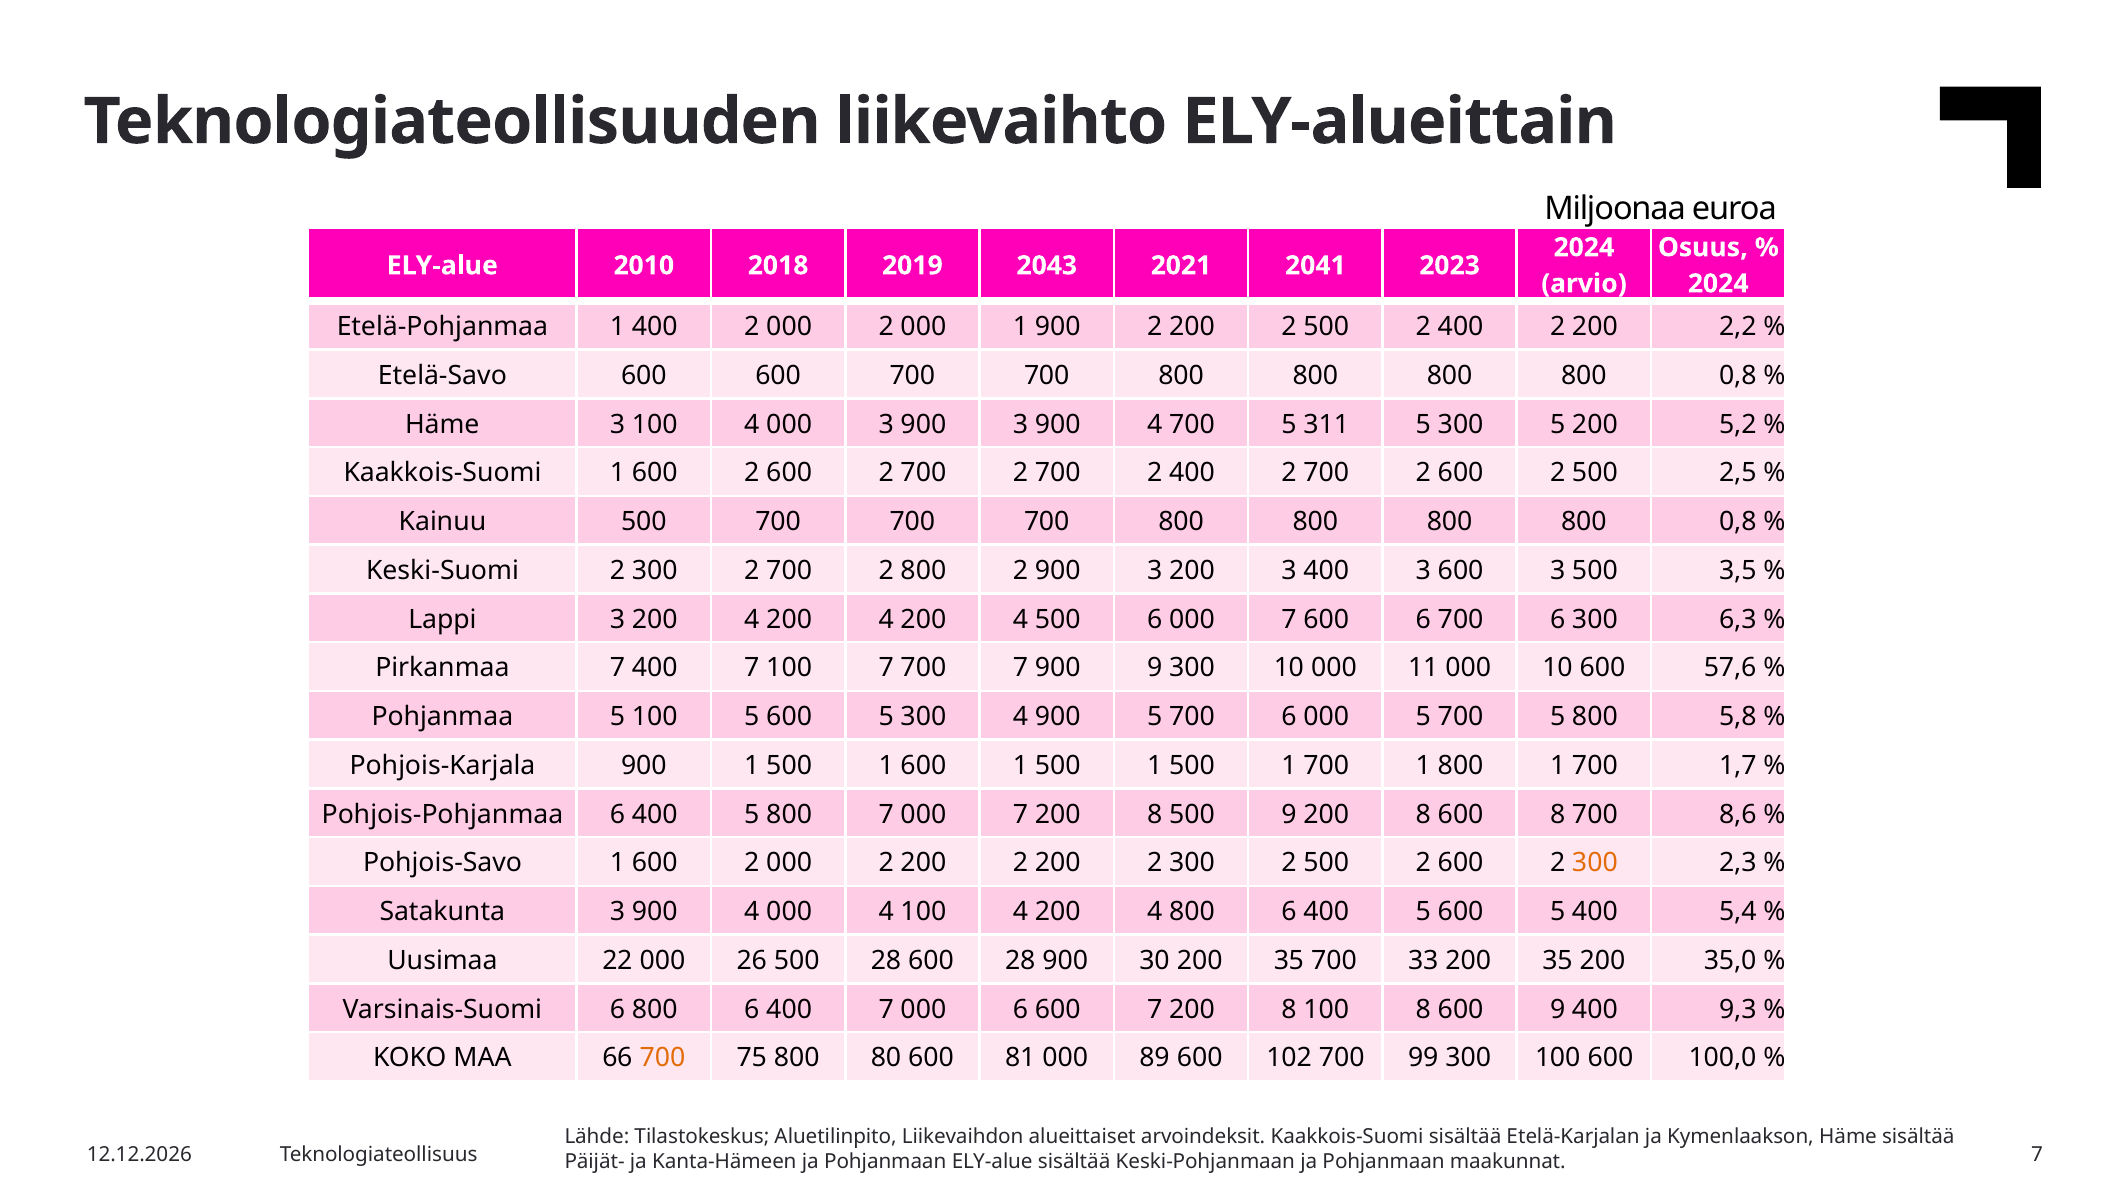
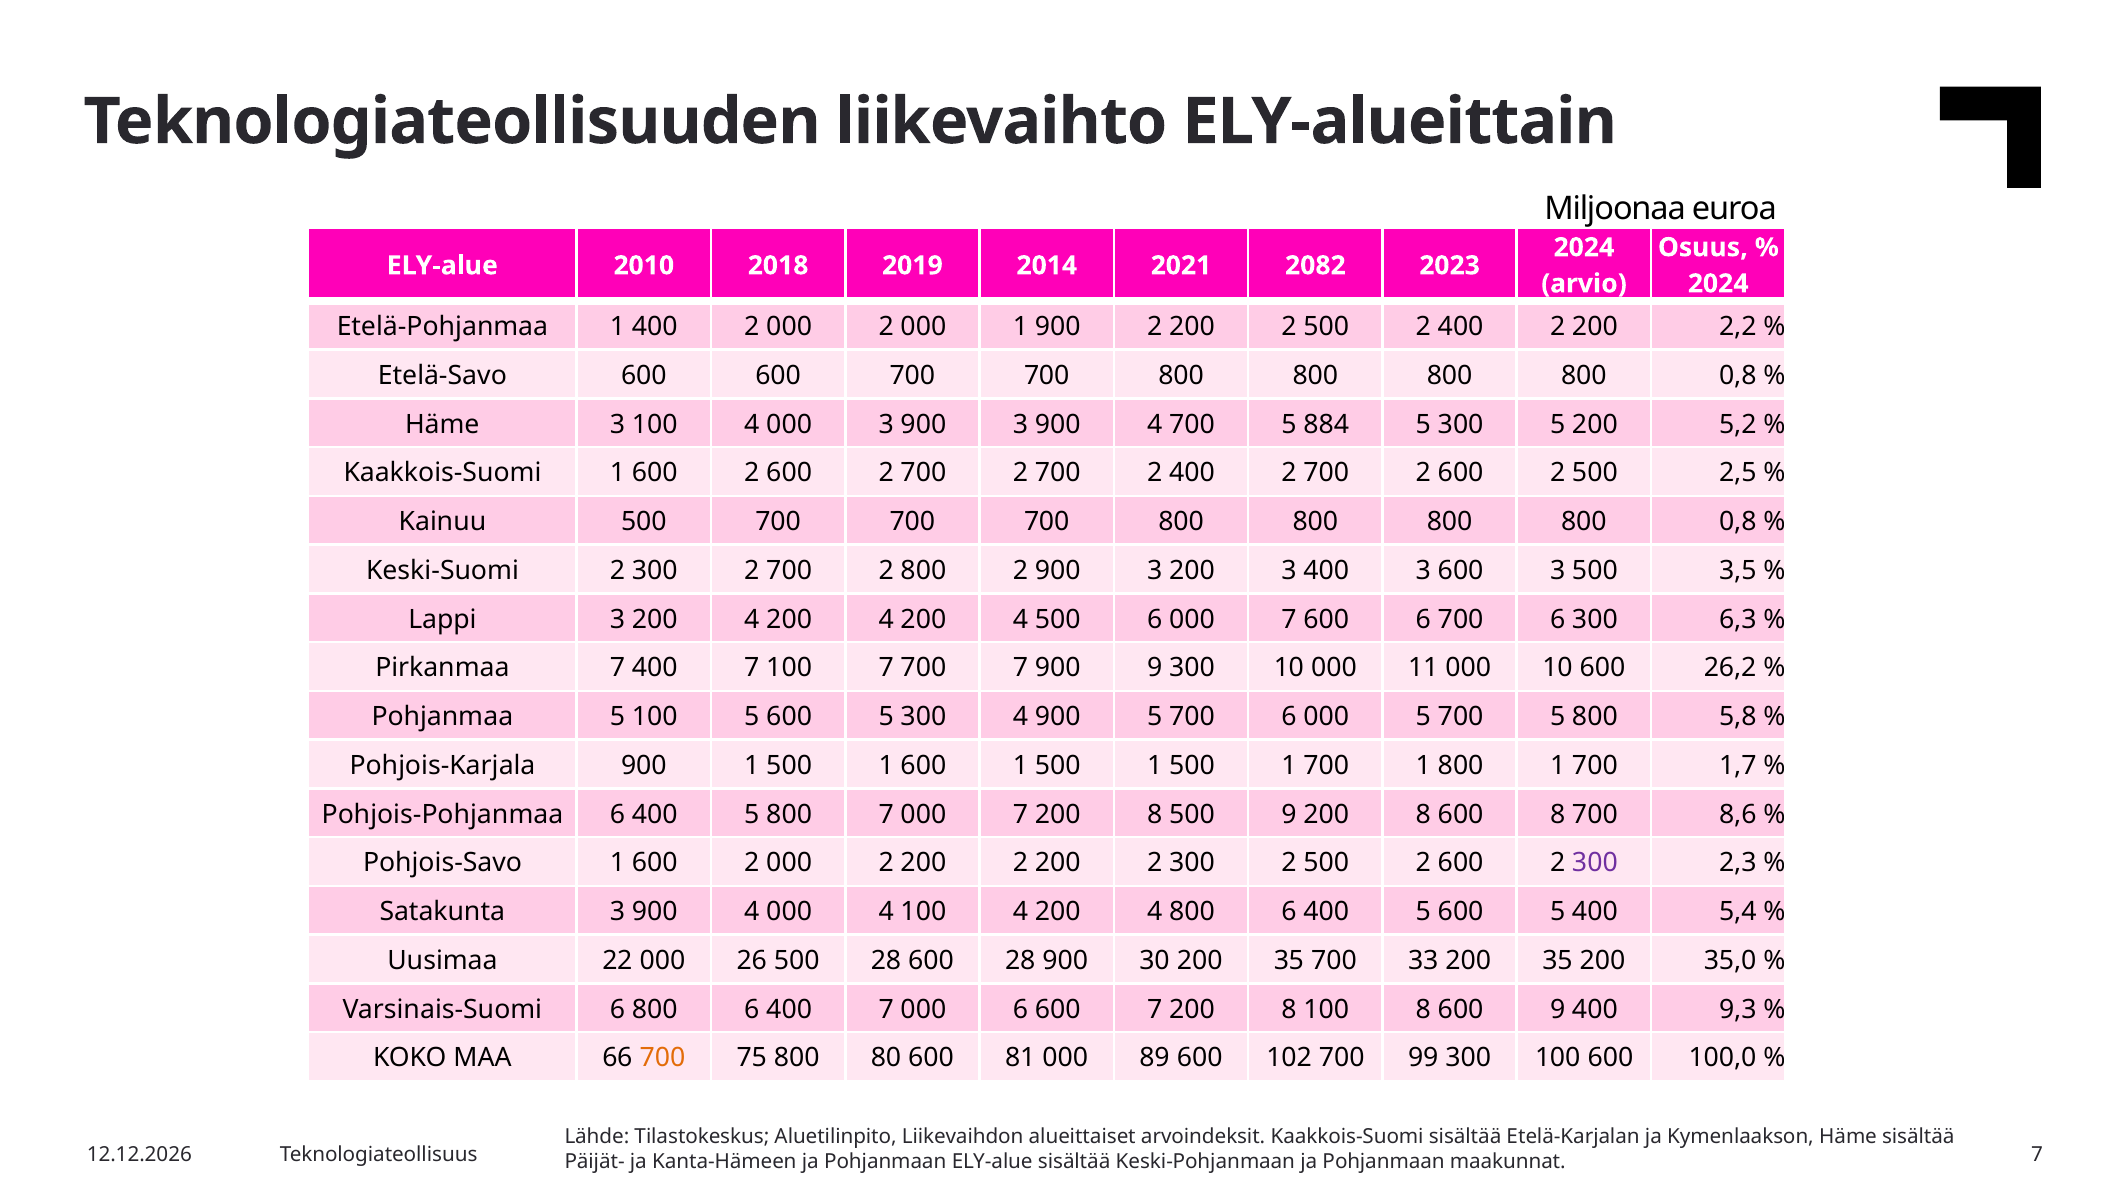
2043: 2043 -> 2014 (1047, 266)
2041: 2041 -> 2082 (1315, 266)
311: 311 -> 884 (1326, 424)
57,6: 57,6 -> 26,2 (1730, 668)
300 colour: orange -> purple (1595, 863)
